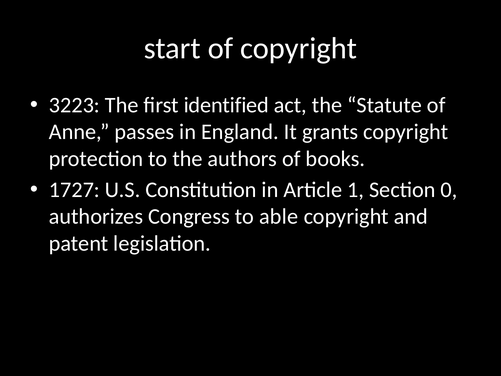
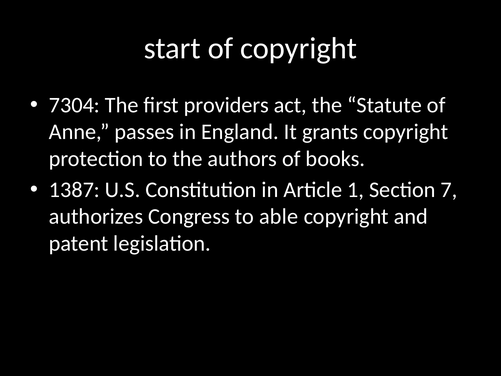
3223: 3223 -> 7304 (74, 105)
identified: identified -> providers (226, 105)
1727: 1727 -> 1387 (74, 190)
0: 0 -> 7 (449, 190)
